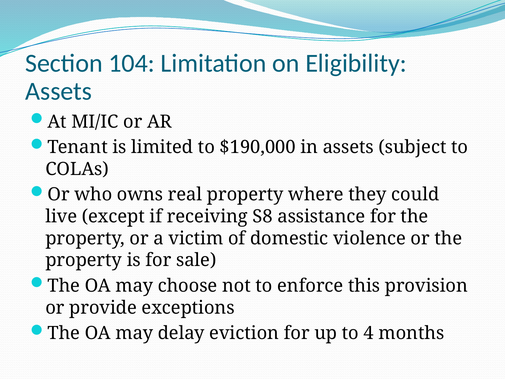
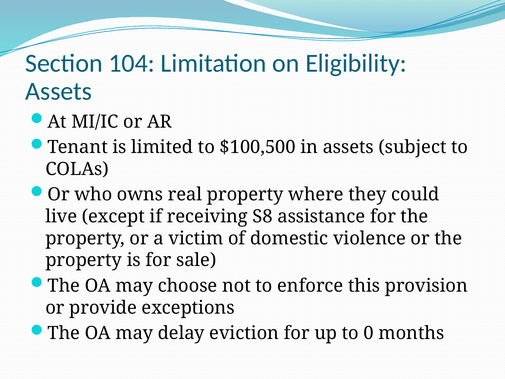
$190,000: $190,000 -> $100,500 (258, 147)
4: 4 -> 0 (369, 333)
